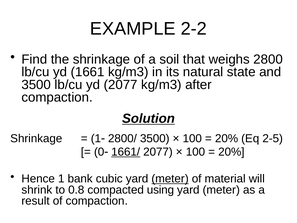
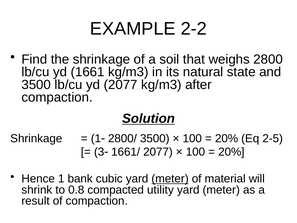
0: 0 -> 3 (99, 152)
1661/ underline: present -> none (126, 152)
using: using -> utility (160, 190)
